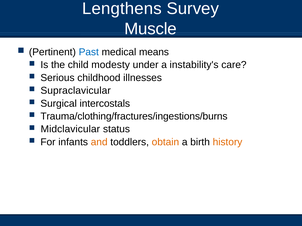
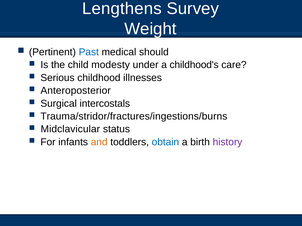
Muscle: Muscle -> Weight (150, 29)
means: means -> should (154, 52)
instability's: instability's -> childhood's (194, 65)
Supraclavicular: Supraclavicular -> Anteroposterior (76, 91)
Trauma/clothing/fractures/ingestions/burns: Trauma/clothing/fractures/ingestions/burns -> Trauma/stridor/fractures/ingestions/burns (134, 117)
obtain colour: orange -> blue (165, 142)
history colour: orange -> purple (228, 142)
